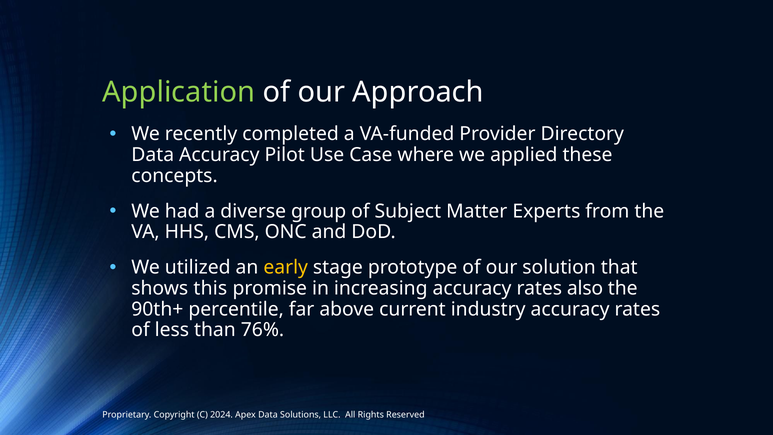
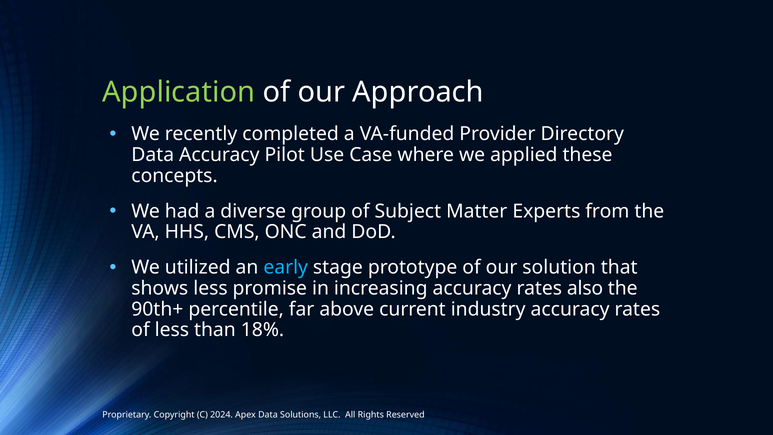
early colour: yellow -> light blue (286, 267)
shows this: this -> less (210, 288)
76%: 76% -> 18% (262, 330)
